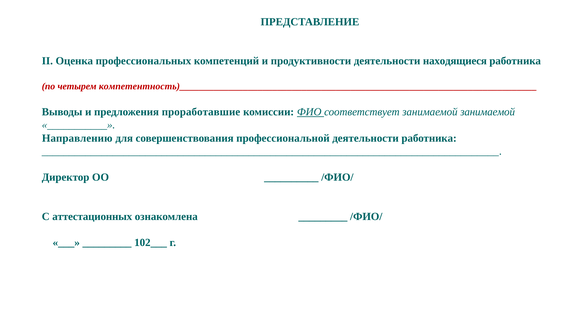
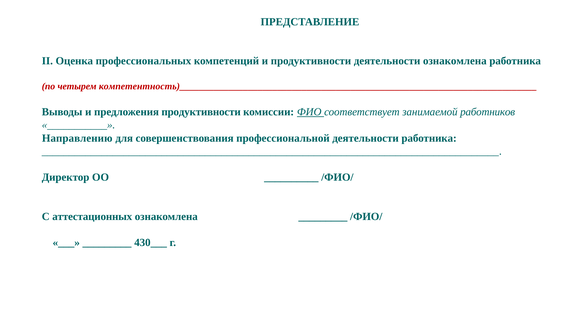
деятельности находящиеся: находящиеся -> ознакомлена (455, 61)
предложения проработавшие: проработавшие -> продуктивности (201, 112)
занимаемой занимаемой: занимаемой -> работников (488, 112)
102___: 102___ -> 430___ (151, 243)
